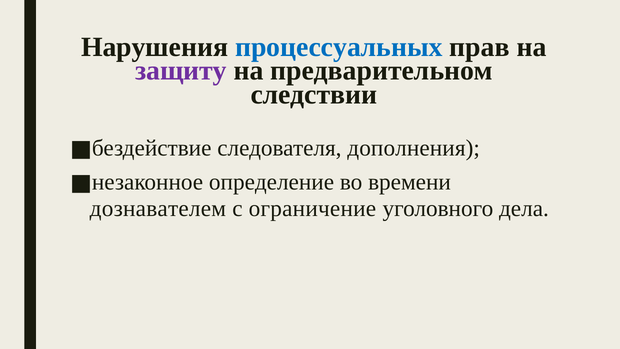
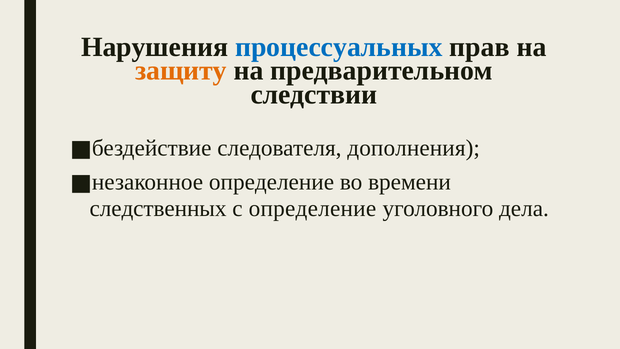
защиту colour: purple -> orange (181, 71)
дознавателем: дознавателем -> следственных (158, 208)
с ограничение: ограничение -> определение (312, 208)
